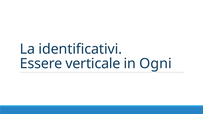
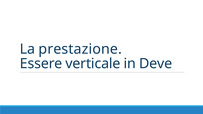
identificativi: identificativi -> prestazione (80, 49)
Ogni: Ogni -> Deve (156, 64)
